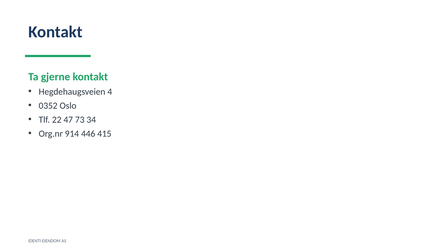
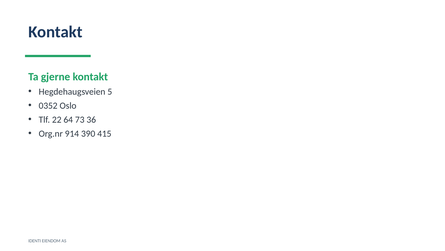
4: 4 -> 5 (110, 92)
47: 47 -> 64 (68, 119)
34: 34 -> 36 (91, 119)
446: 446 -> 390 (88, 133)
